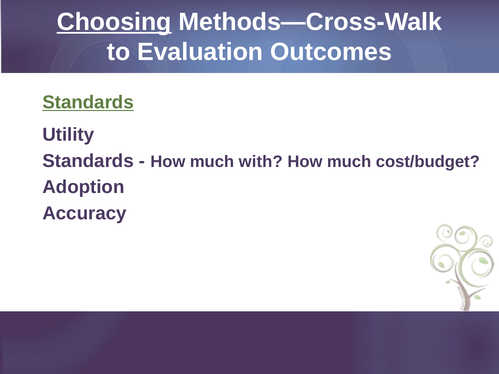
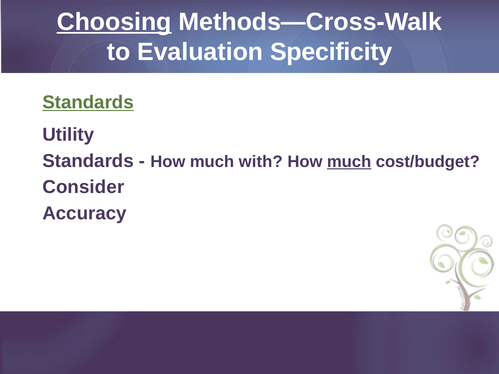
Outcomes: Outcomes -> Specificity (331, 52)
much underline: none -> present (349, 162)
Adoption: Adoption -> Consider (83, 187)
